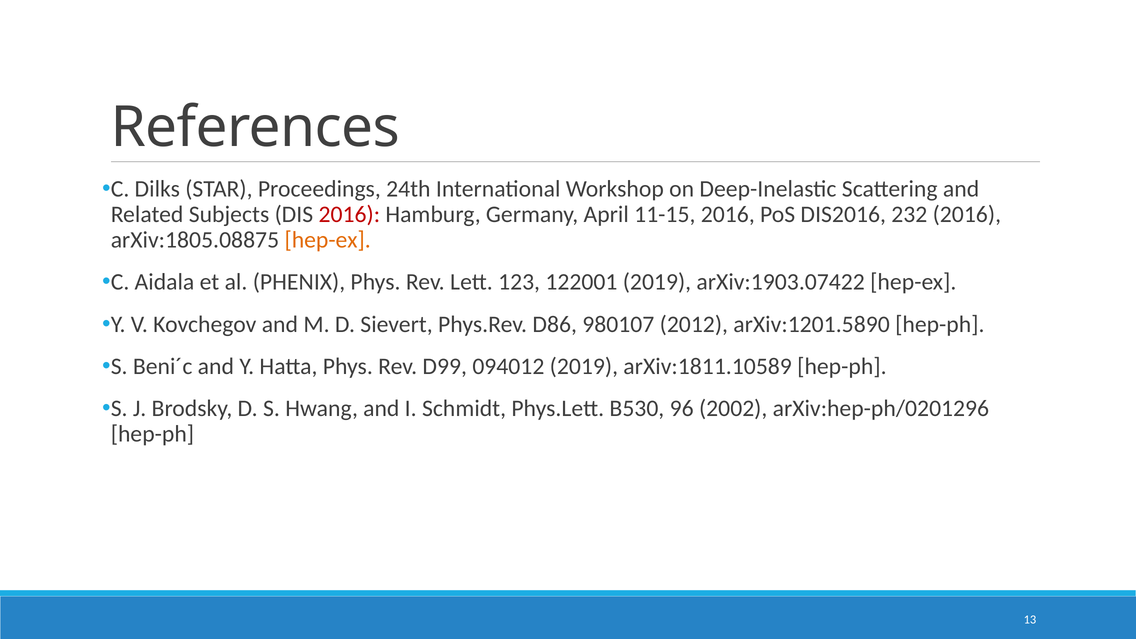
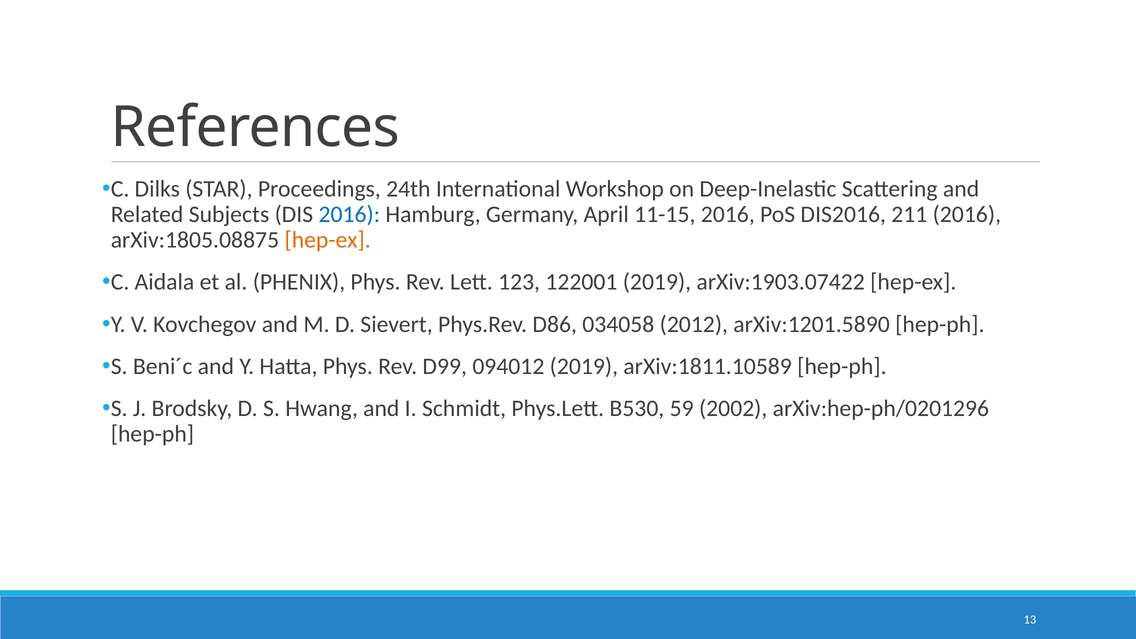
2016 colour: red -> blue (349, 214)
232: 232 -> 211 (909, 214)
980107: 980107 -> 034058 (618, 324)
96: 96 -> 59 (682, 409)
